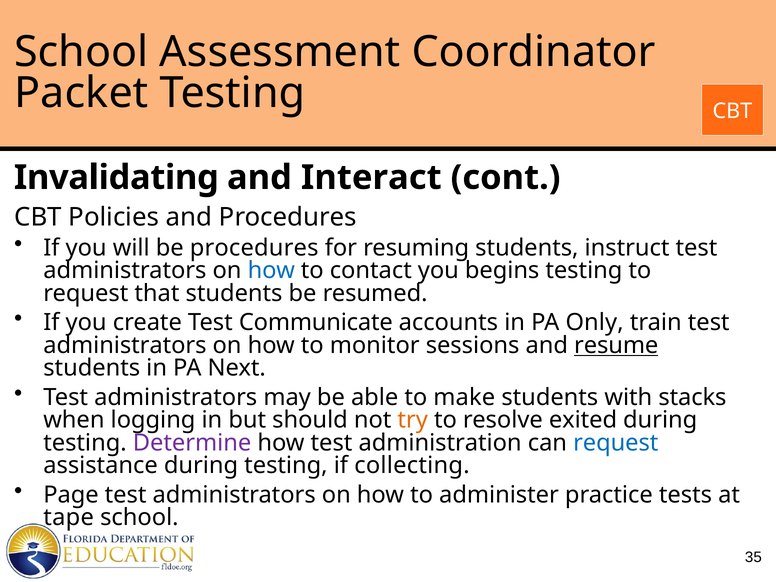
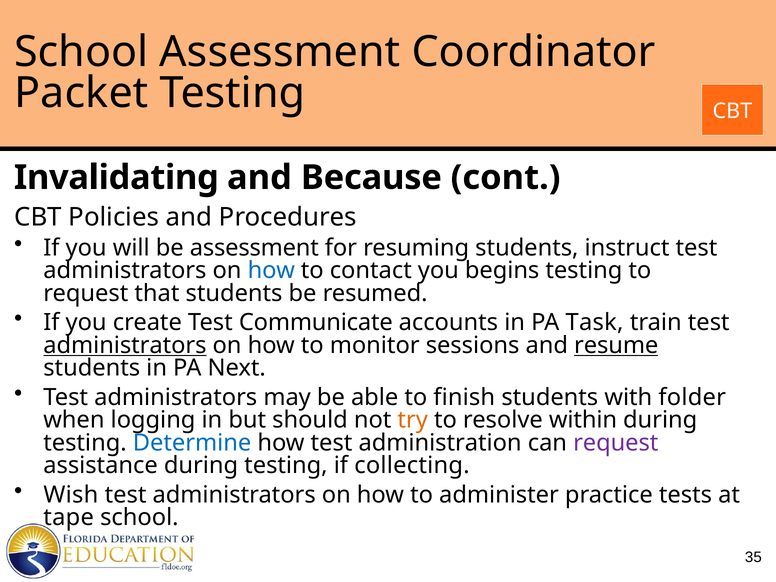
Interact: Interact -> Because (371, 178)
be procedures: procedures -> assessment (254, 248)
Only: Only -> Task (594, 323)
administrators underline: none -> present (125, 345)
make: make -> finish (464, 397)
stacks: stacks -> folder (692, 397)
exited: exited -> within (583, 420)
Determine colour: purple -> blue (192, 443)
request colour: blue -> purple (616, 443)
Page: Page -> Wish (71, 495)
